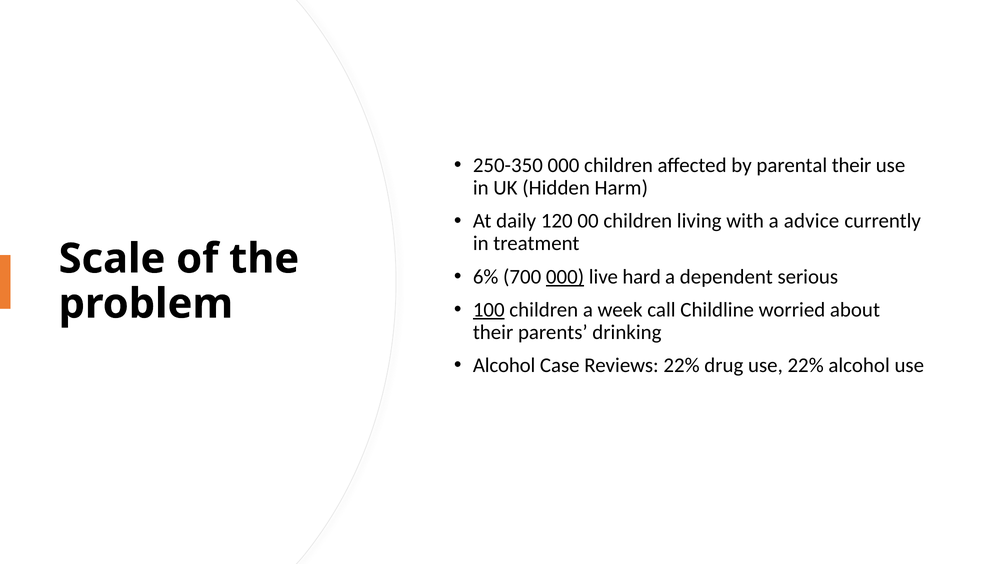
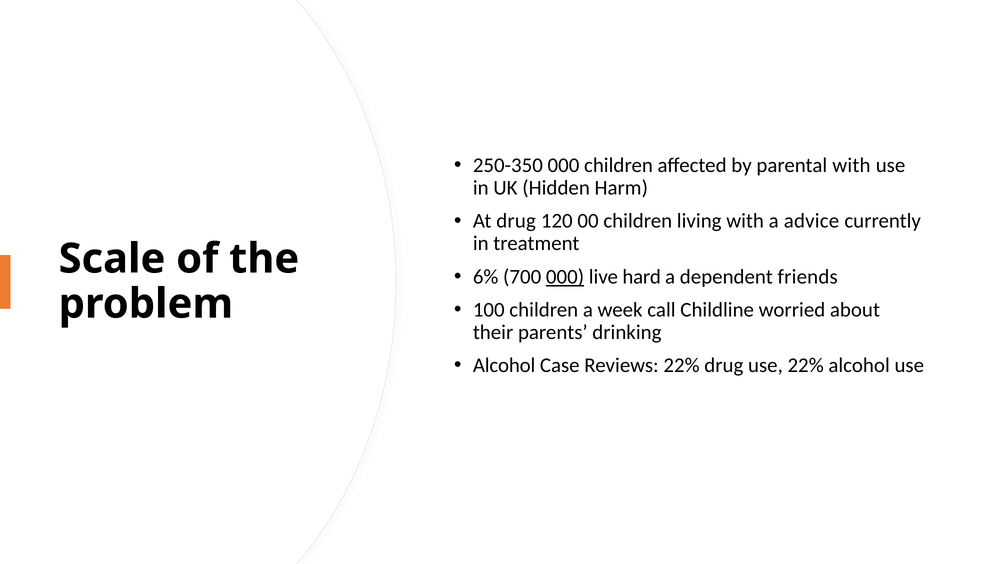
parental their: their -> with (851, 165)
At daily: daily -> drug (516, 221)
serious: serious -> friends (808, 276)
100 underline: present -> none (489, 309)
